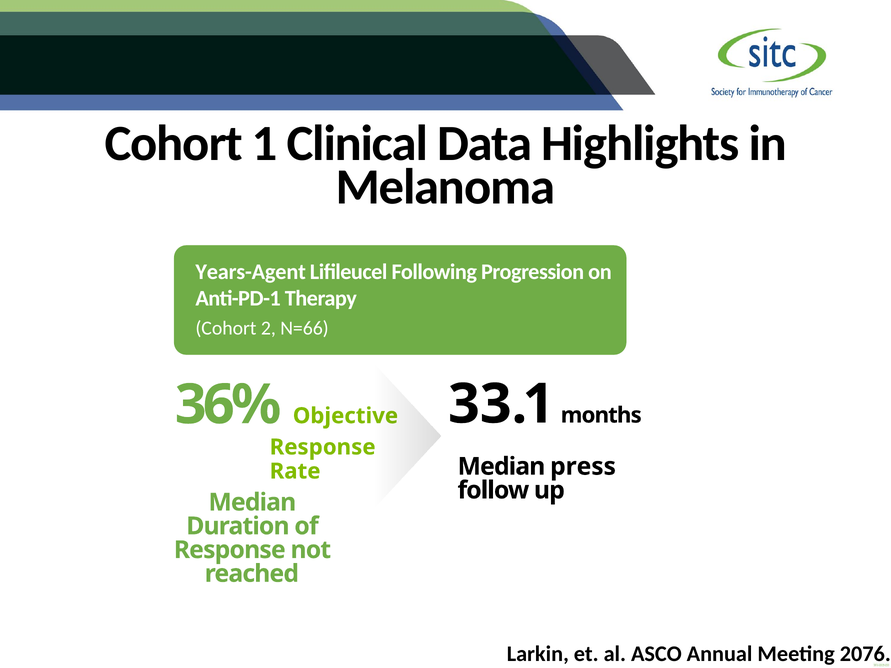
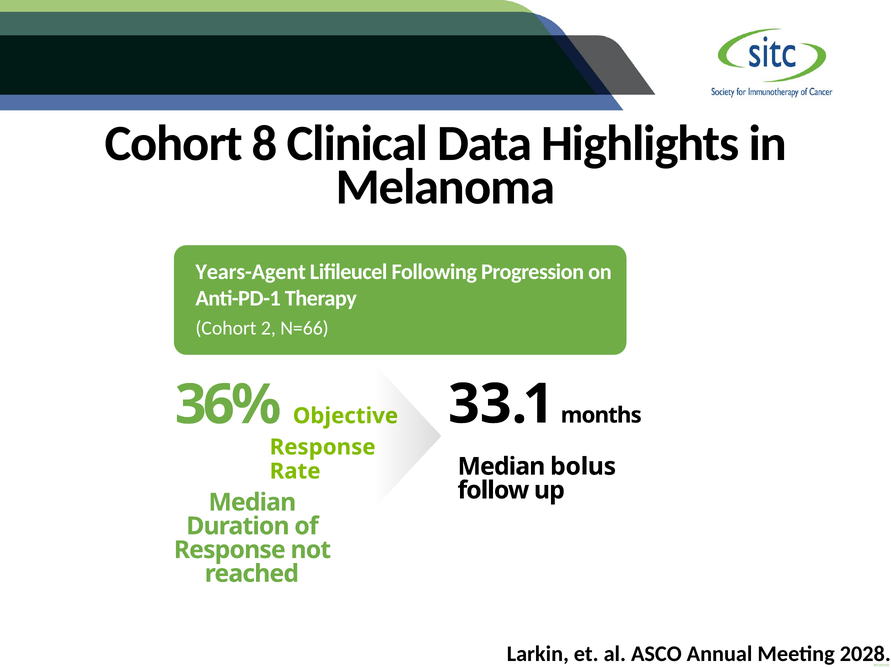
1: 1 -> 8 (265, 144)
press: press -> bolus (583, 467)
2076: 2076 -> 2028 (865, 654)
